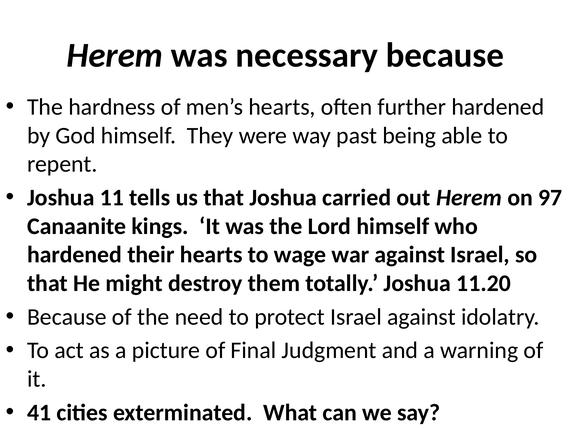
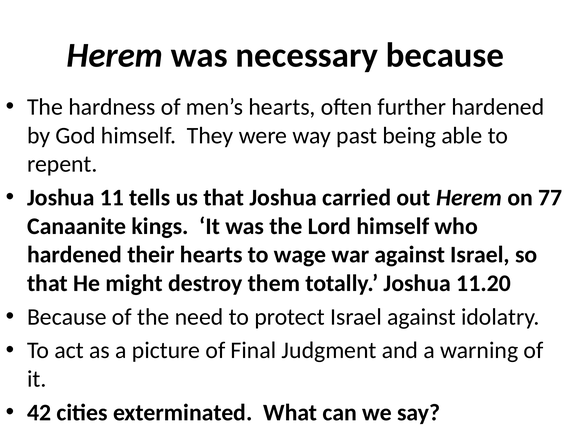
97: 97 -> 77 (550, 198)
41: 41 -> 42 (39, 413)
